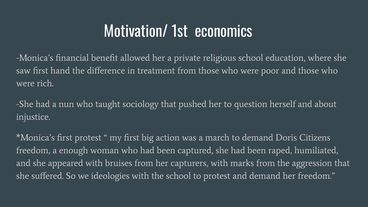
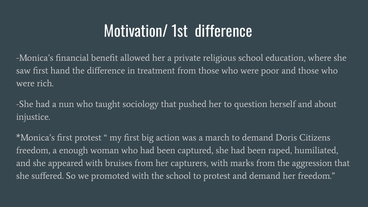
1st economics: economics -> difference (224, 32)
ideologies: ideologies -> promoted (110, 176)
